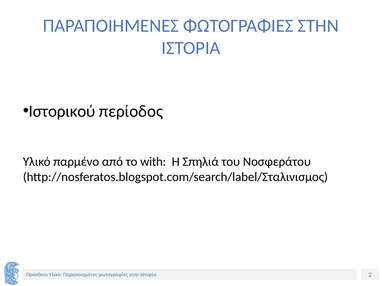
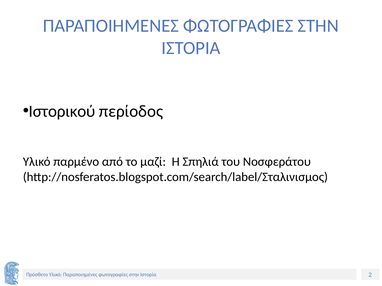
with: with -> μαζί (153, 162)
